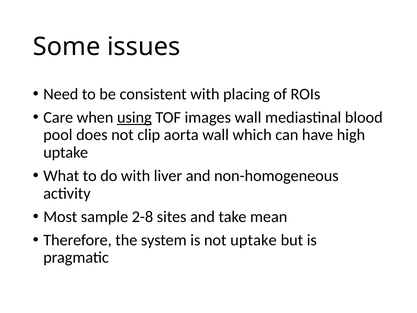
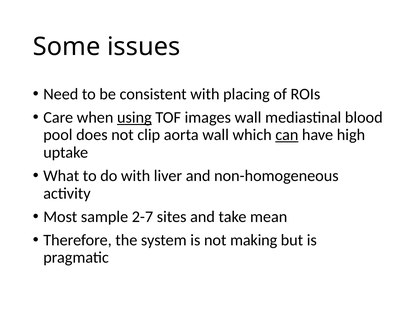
can underline: none -> present (287, 135)
2-8: 2-8 -> 2-7 (142, 216)
not uptake: uptake -> making (254, 240)
